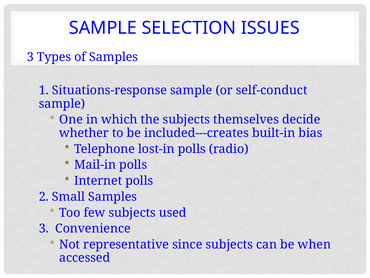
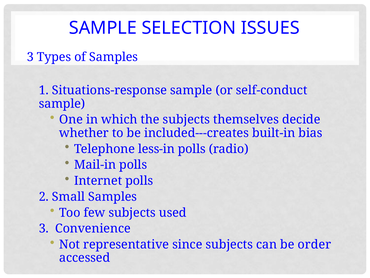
lost-in: lost-in -> less-in (156, 149)
when: when -> order (314, 244)
